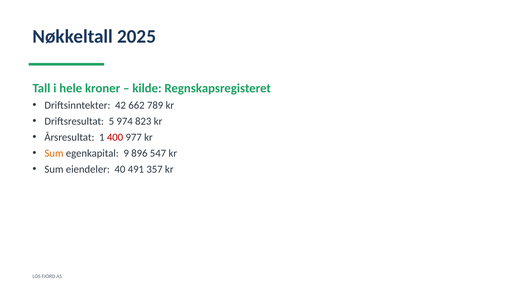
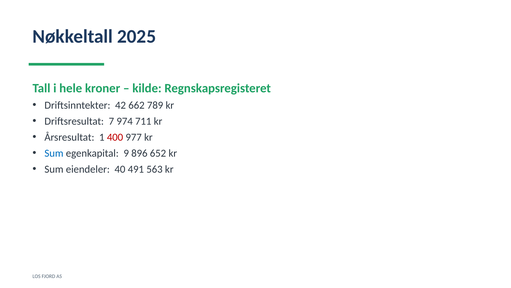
5: 5 -> 7 (111, 121)
823: 823 -> 711 (143, 121)
Sum colour: orange -> blue (54, 153)
547: 547 -> 652 (158, 153)
357: 357 -> 563 (155, 169)
